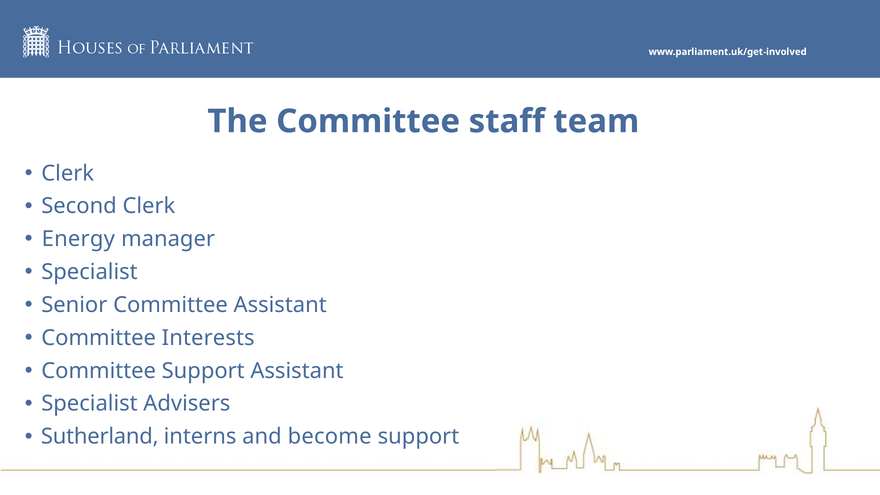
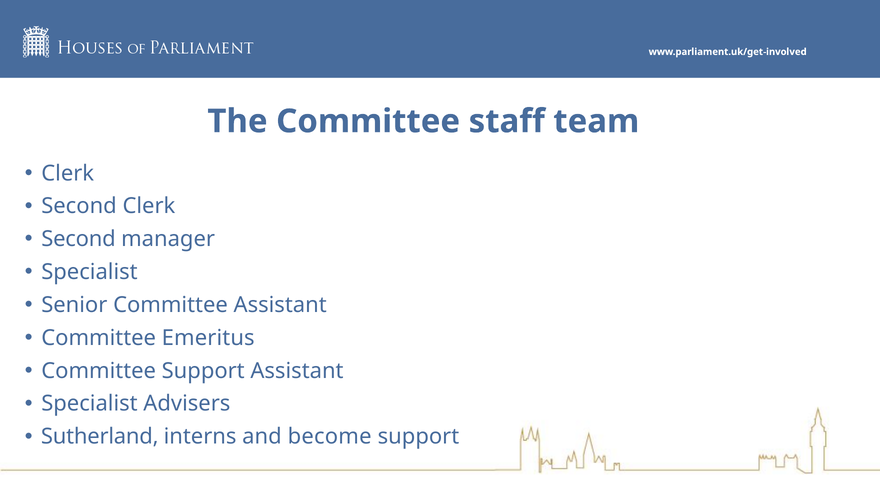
Energy: Energy -> Second (78, 239)
Interests: Interests -> Emeritus (208, 338)
